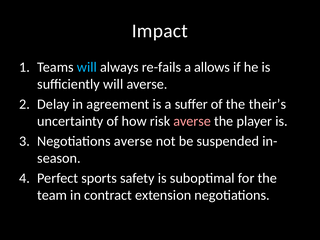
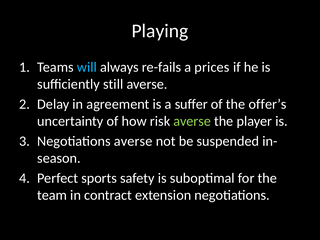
Impact: Impact -> Playing (160, 31)
allows: allows -> prices (212, 67)
sufficiently will: will -> still (113, 84)
their’s: their’s -> offer’s (268, 104)
averse colour: pink -> light green (192, 121)
